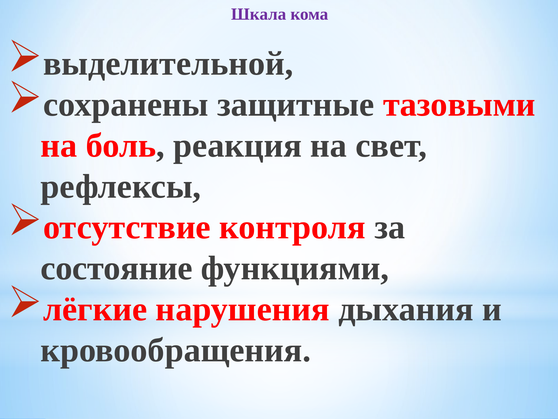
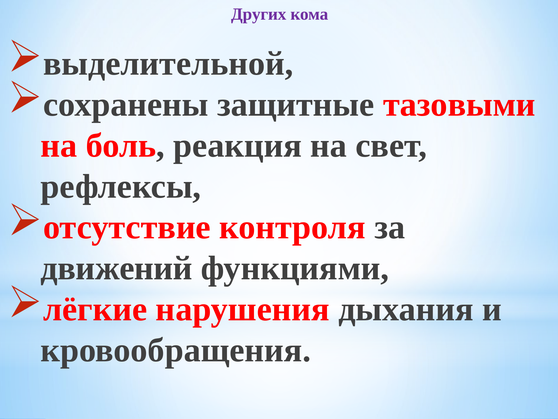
Шкала: Шкала -> Других (259, 14)
состояние: состояние -> движений (117, 268)
